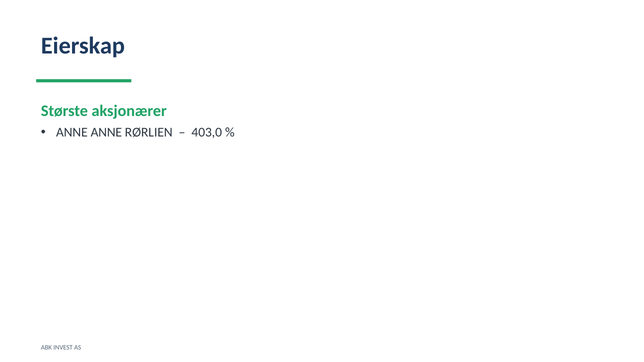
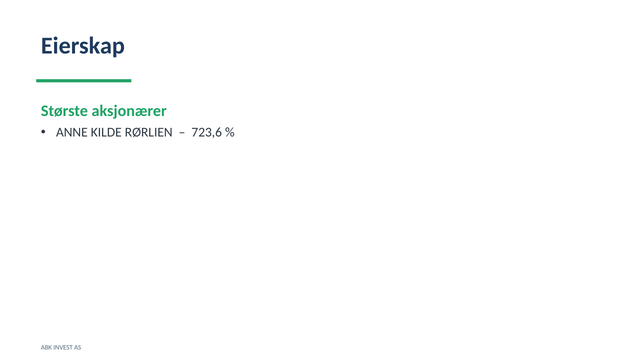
ANNE ANNE: ANNE -> KILDE (106, 132)
403,0: 403,0 -> 723,6 (207, 132)
